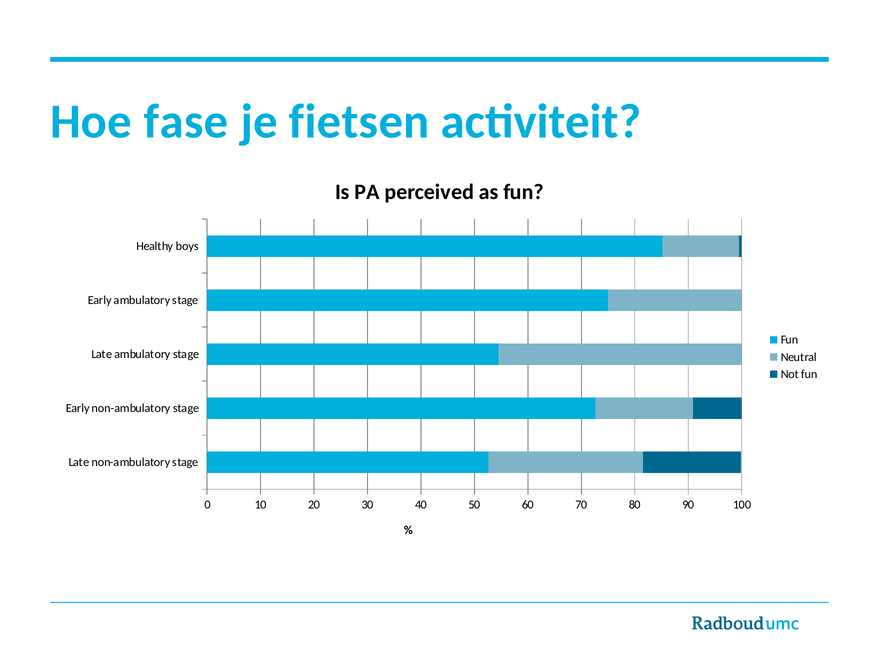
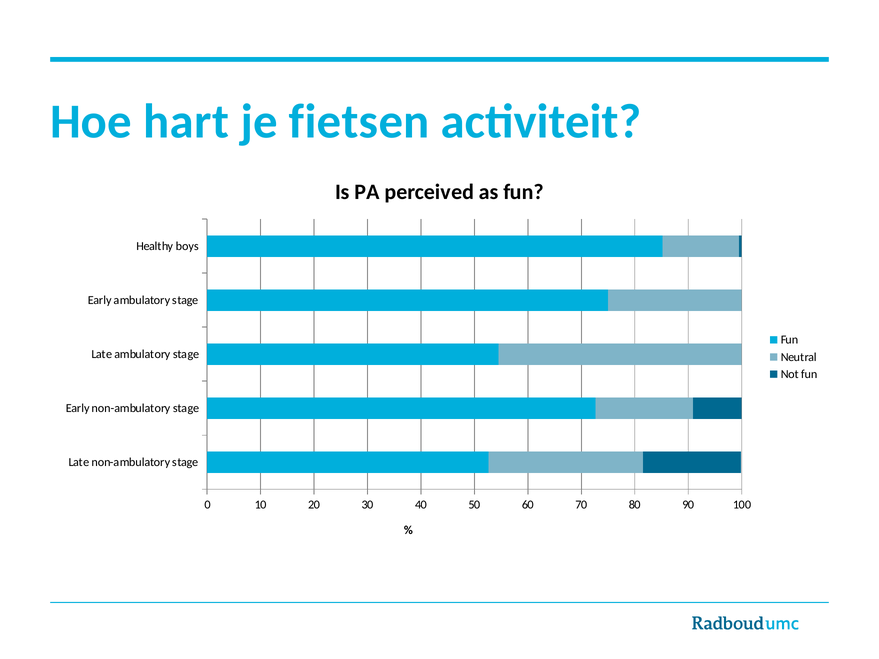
fase: fase -> hart (186, 122)
